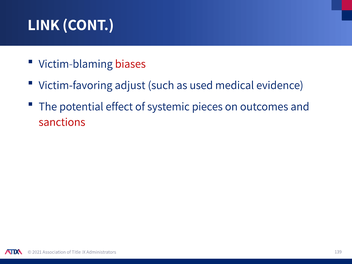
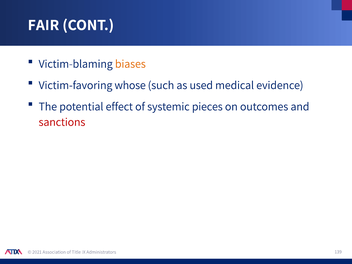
LINK: LINK -> FAIR (43, 25)
biases colour: red -> orange (130, 64)
adjust: adjust -> whose (130, 85)
